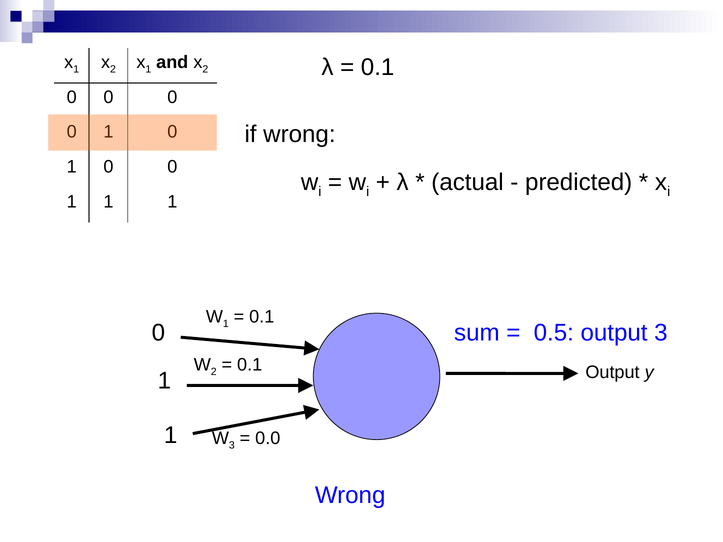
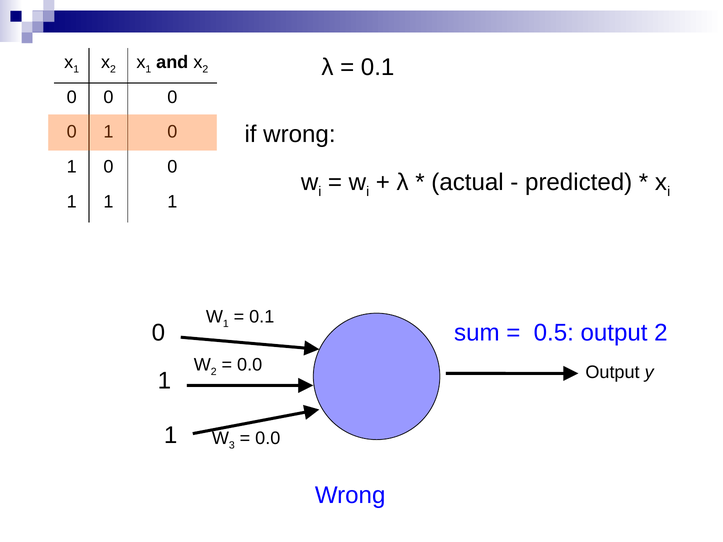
output 3: 3 -> 2 (661, 333)
0.1: 0.1 -> 0.0 (250, 365)
